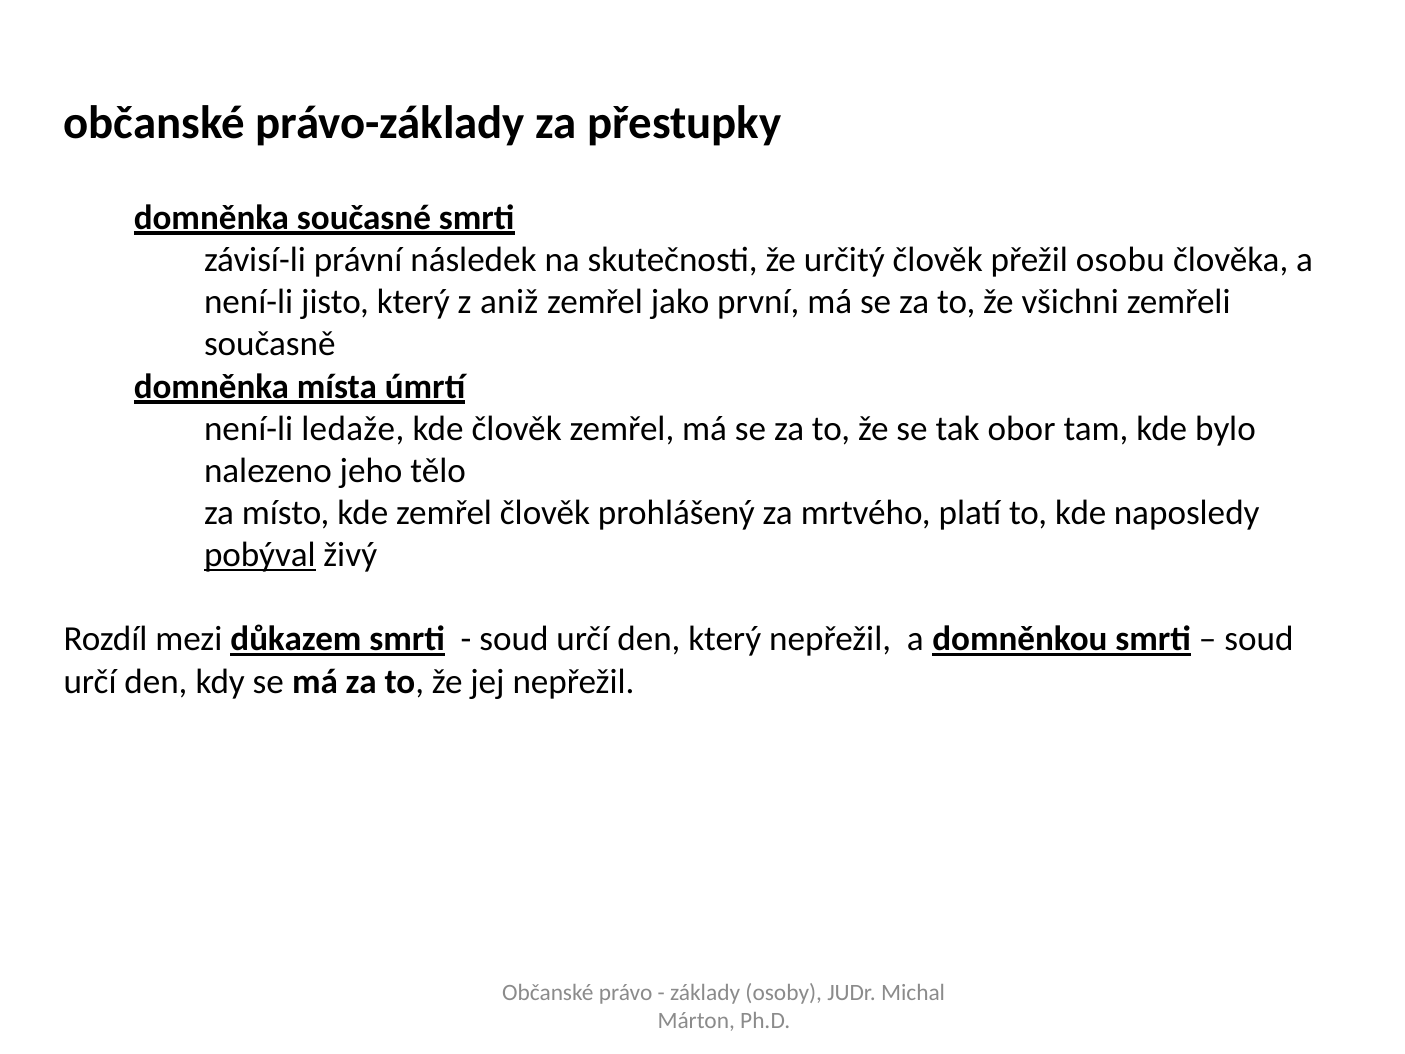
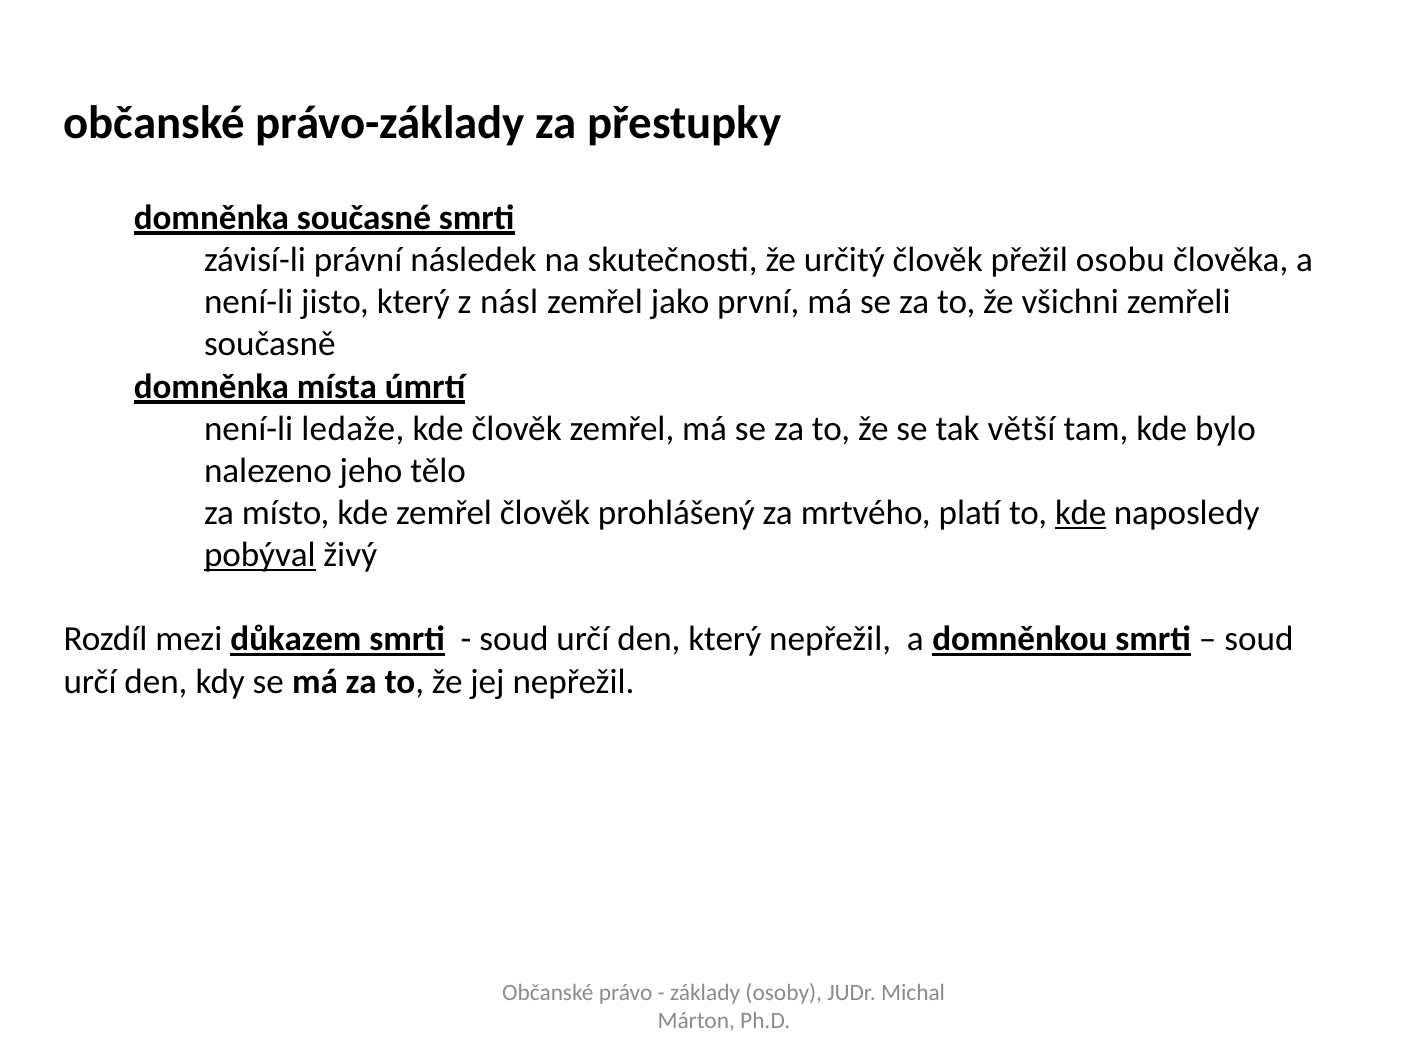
aniž: aniž -> násl (509, 302)
obor: obor -> větší (1021, 428)
kde underline: none -> present (1081, 513)
